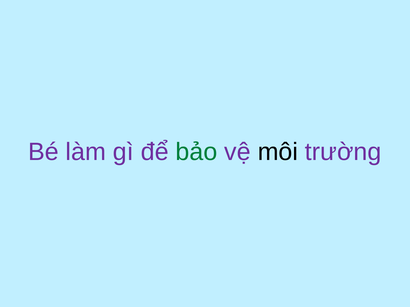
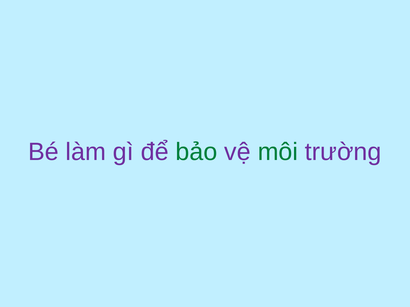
môi colour: black -> green (278, 152)
